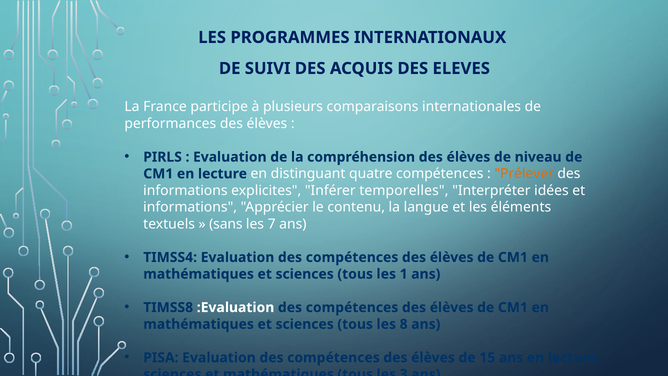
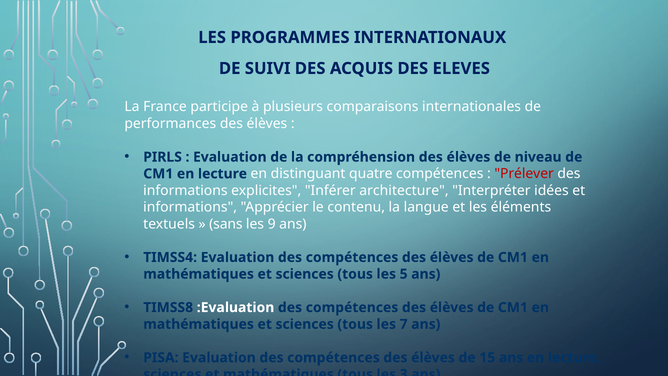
Prélever colour: orange -> red (524, 174)
temporelles: temporelles -> architecture (404, 190)
7: 7 -> 9 (272, 224)
1: 1 -> 5 (404, 274)
8: 8 -> 7 (404, 324)
